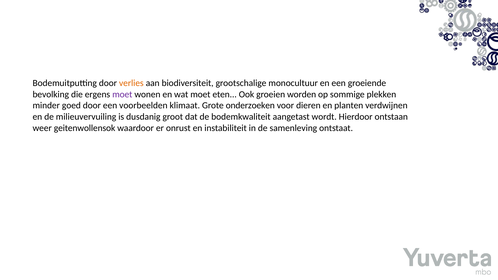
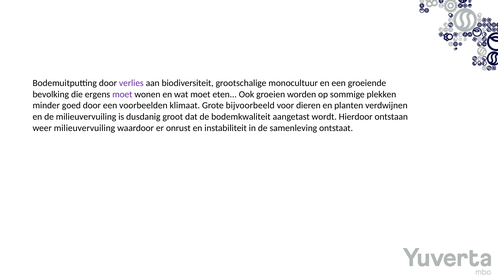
verlies colour: orange -> purple (131, 83)
onderzoeken: onderzoeken -> bijvoorbeeld (250, 106)
weer geitenwollensok: geitenwollensok -> milieuvervuiling (84, 128)
